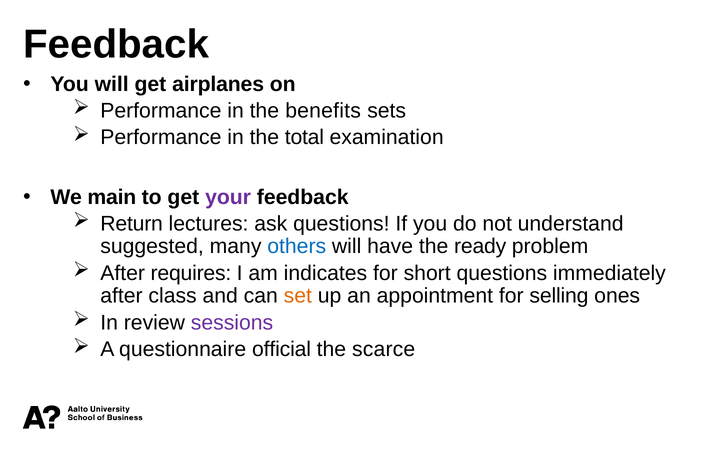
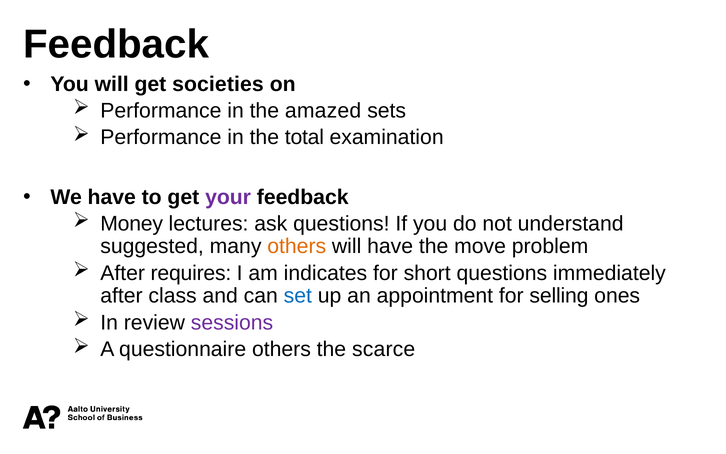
airplanes: airplanes -> societies (218, 84)
benefits: benefits -> amazed (323, 111)
We main: main -> have (112, 197)
Return: Return -> Money (132, 223)
others colour: blue -> orange (297, 246)
ready: ready -> move (480, 246)
set colour: orange -> blue (298, 296)
questionnaire official: official -> others (281, 349)
